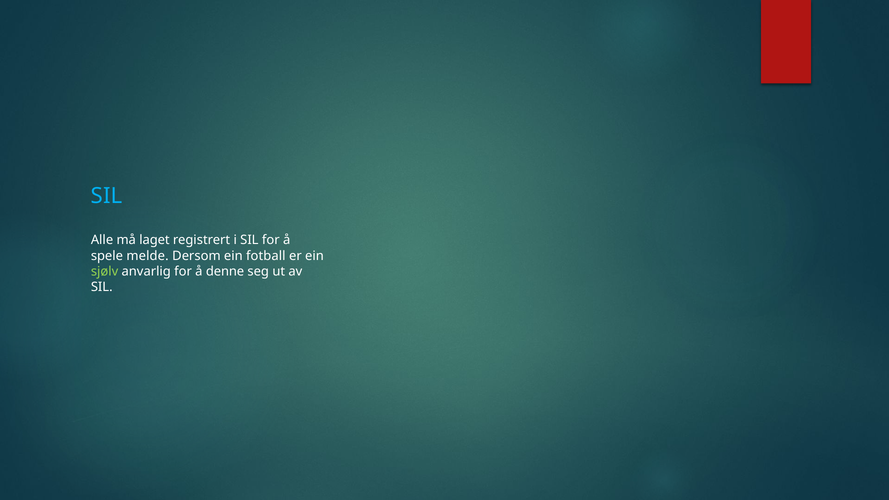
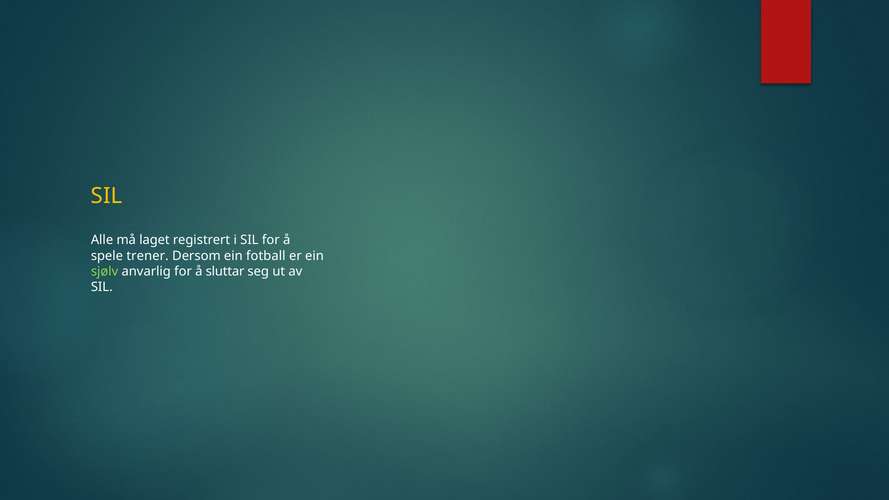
SIL colour: light blue -> yellow (107, 196)
melde: melde -> trener (148, 256)
denne: denne -> sluttar (225, 271)
